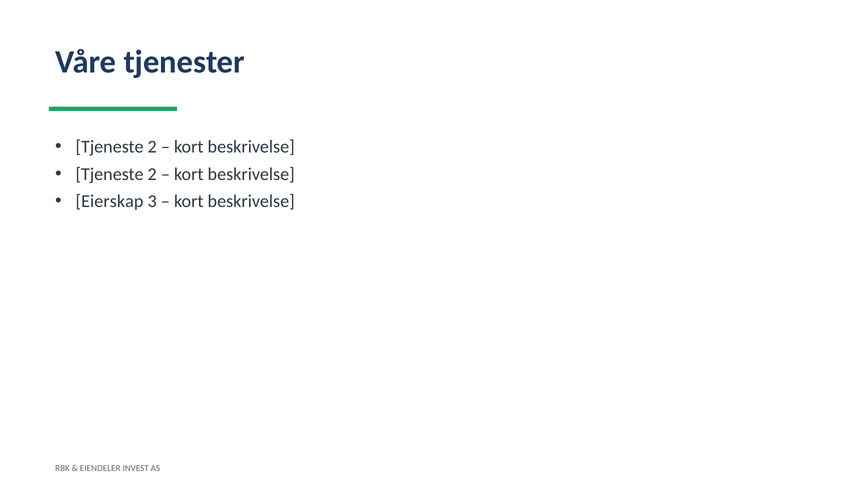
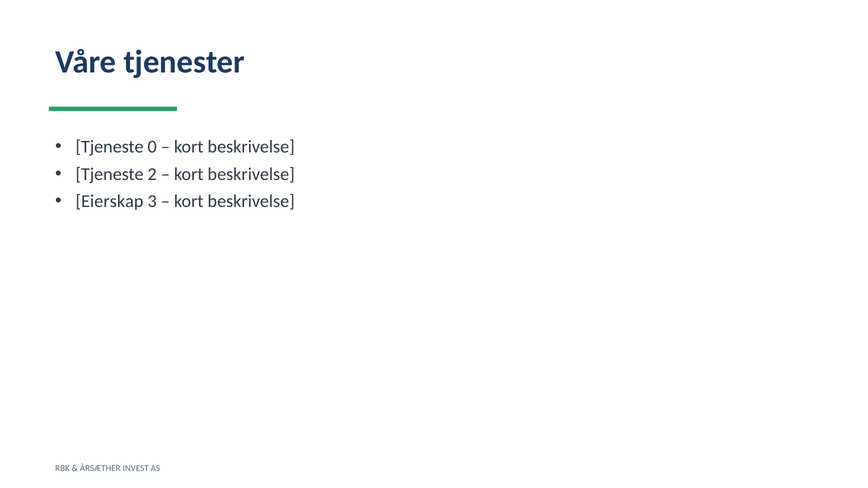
2: 2 -> 0 (152, 147)
EIENDELER: EIENDELER -> ÅRSÆTHER (100, 468)
